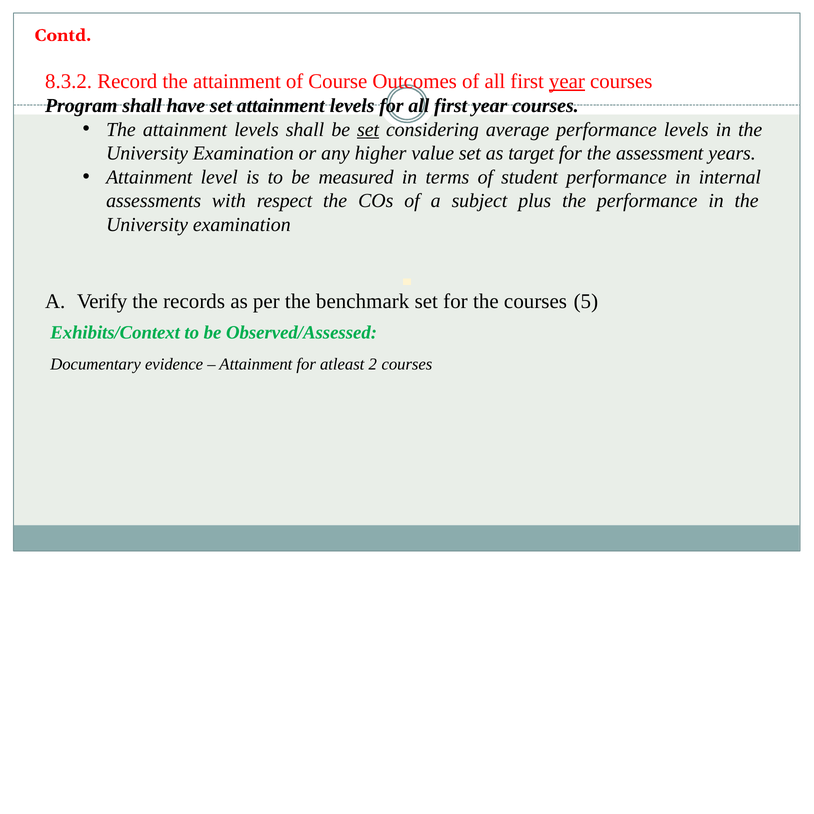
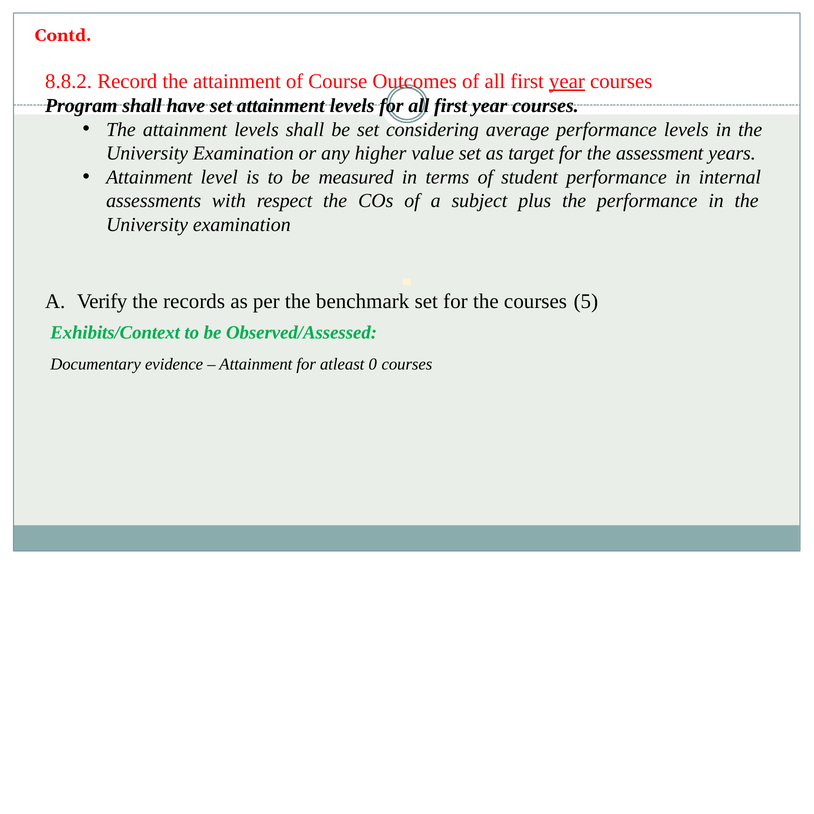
8.3.2: 8.3.2 -> 8.8.2 (69, 81)
set underline: present -> none (368, 130)
2: 2 -> 0 (373, 364)
